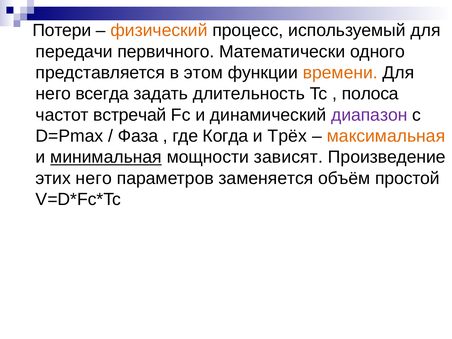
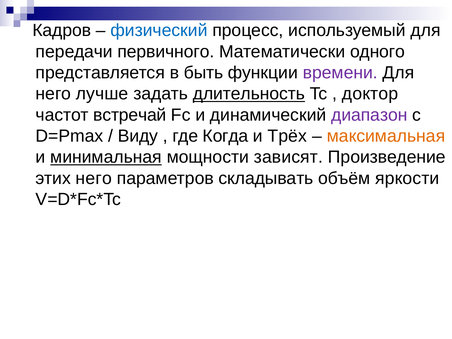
Потери: Потери -> Кадров (62, 31)
физический colour: orange -> blue (159, 31)
этом: этом -> быть (204, 73)
времени colour: orange -> purple (340, 73)
всегда: всегда -> лучше (102, 94)
длительность underline: none -> present (249, 94)
полоса: полоса -> доктор (370, 94)
Фаза: Фаза -> Виду (138, 136)
заменяется: заменяется -> складывать (266, 178)
простой: простой -> яркости (407, 178)
